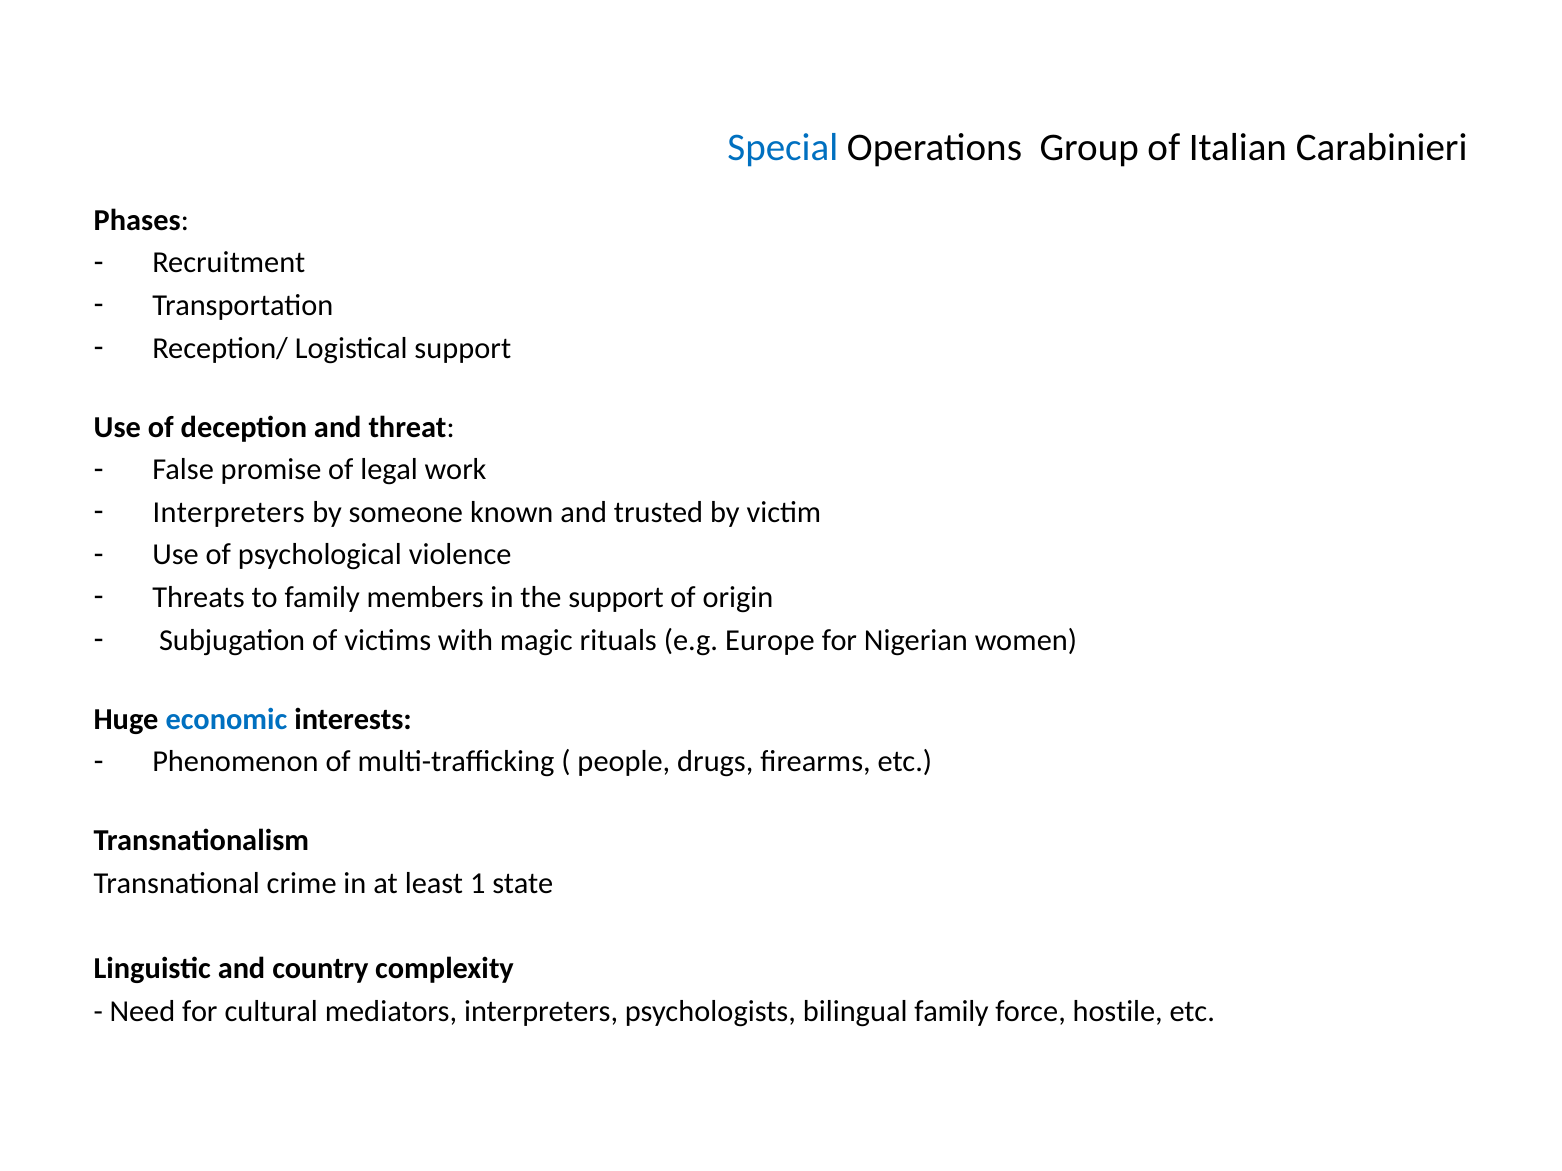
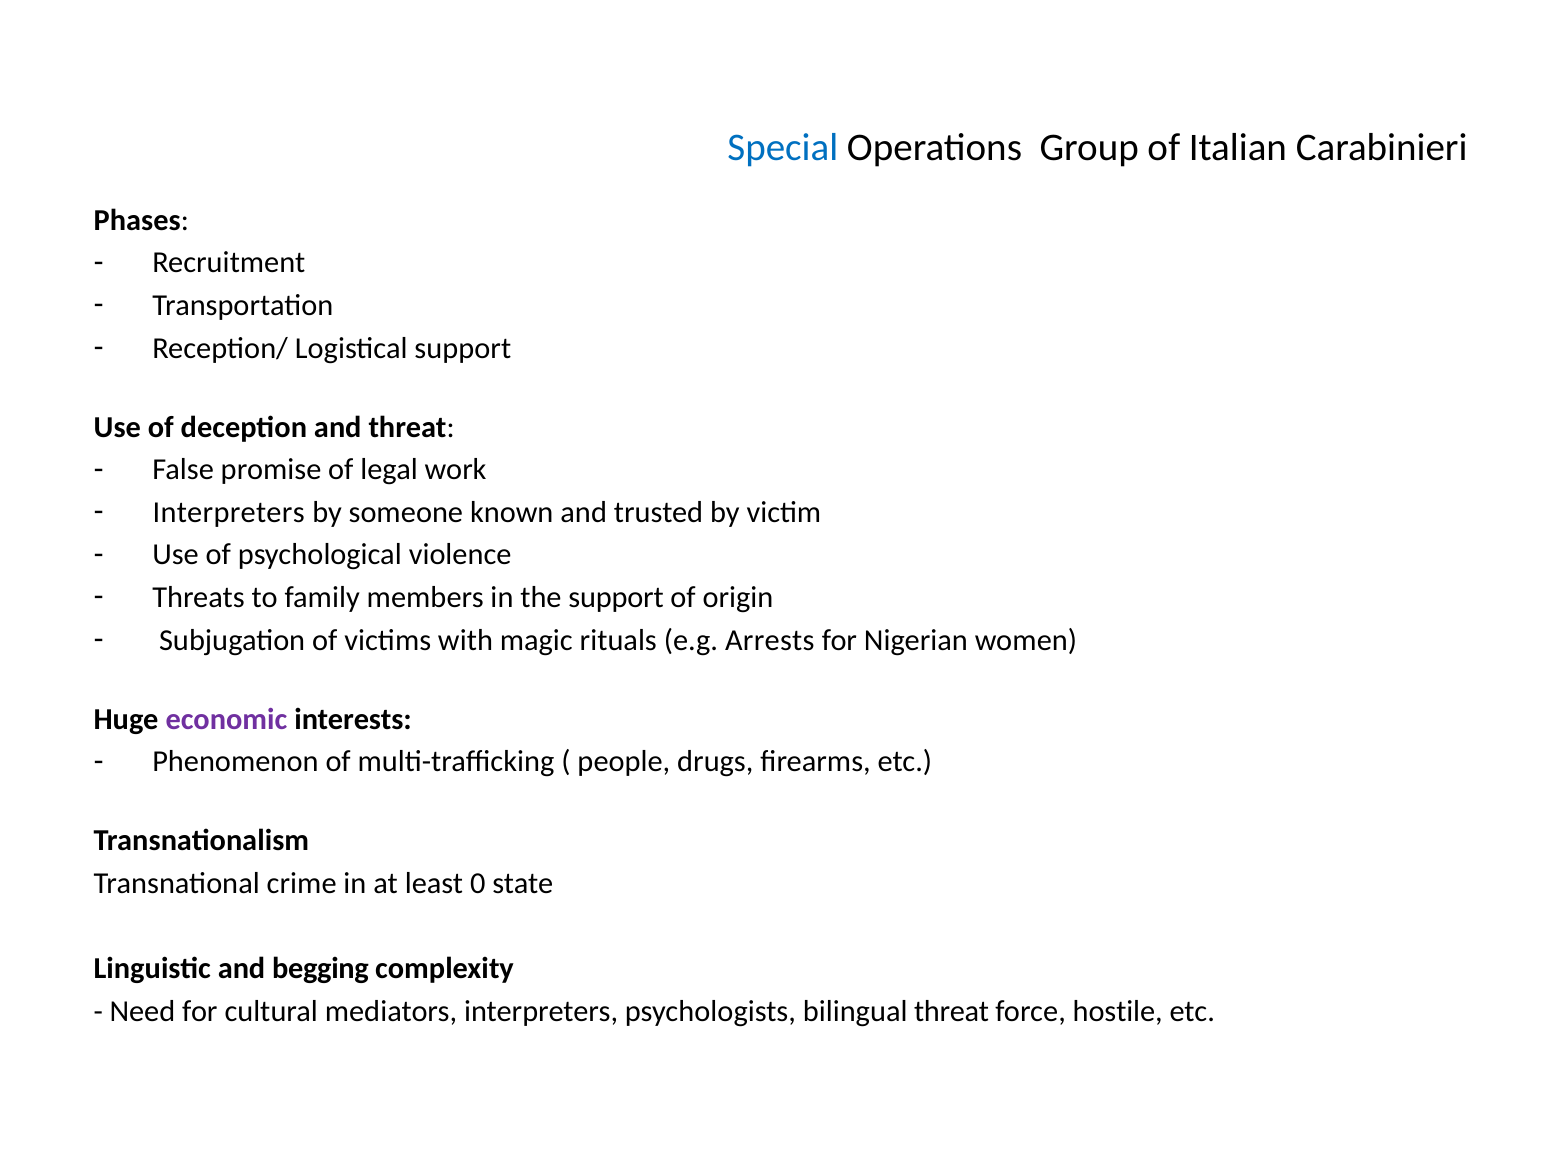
Europe: Europe -> Arrests (770, 640)
economic colour: blue -> purple (226, 720)
1: 1 -> 0 (478, 884)
country: country -> begging (320, 969)
bilingual family: family -> threat (952, 1012)
